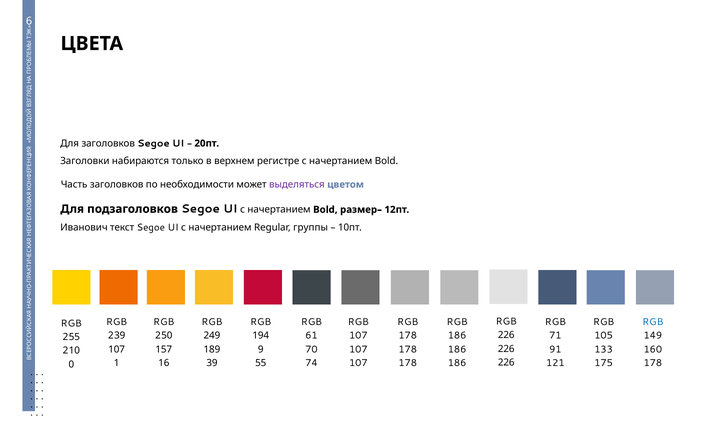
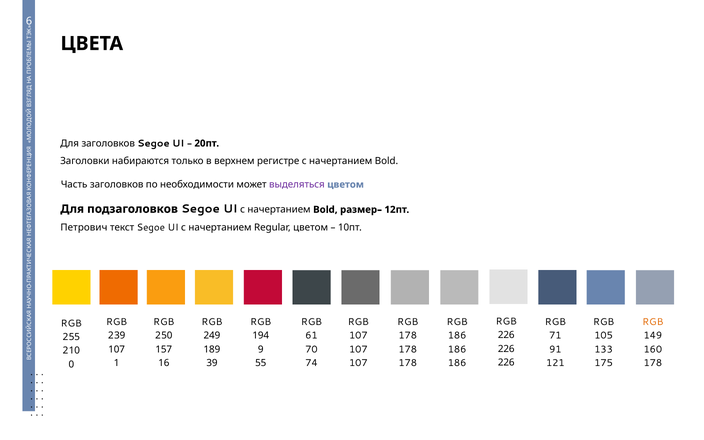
Иванович: Иванович -> Петрович (84, 228)
Regular группы: группы -> цветом (311, 228)
RGB colour: blue -> orange (653, 322)
